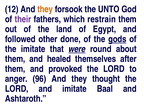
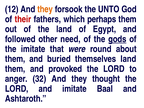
their colour: purple -> red (23, 19)
restrain: restrain -> perhaps (102, 19)
done: done -> need (70, 39)
were underline: present -> none (77, 49)
healed: healed -> buried (59, 59)
themselves after: after -> land (128, 59)
96: 96 -> 32 (39, 79)
